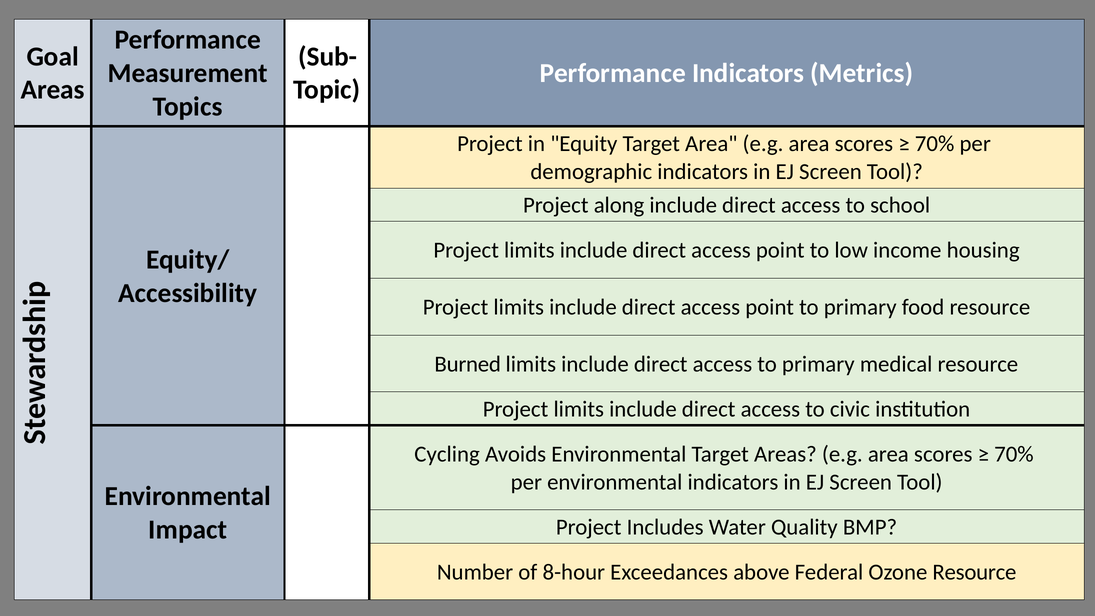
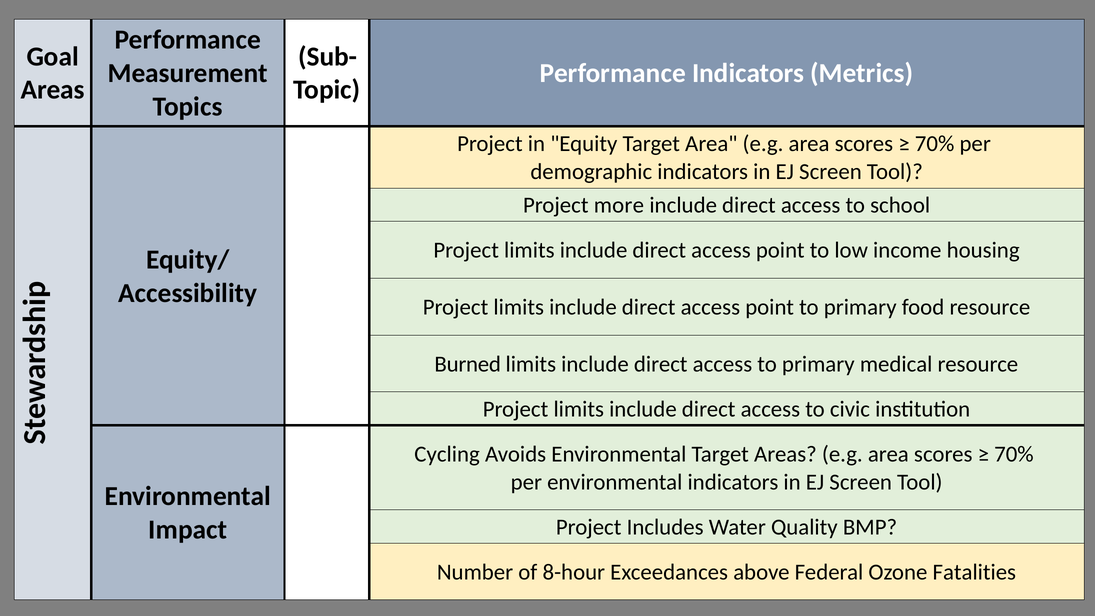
along: along -> more (619, 205)
Ozone Resource: Resource -> Fatalities (974, 572)
